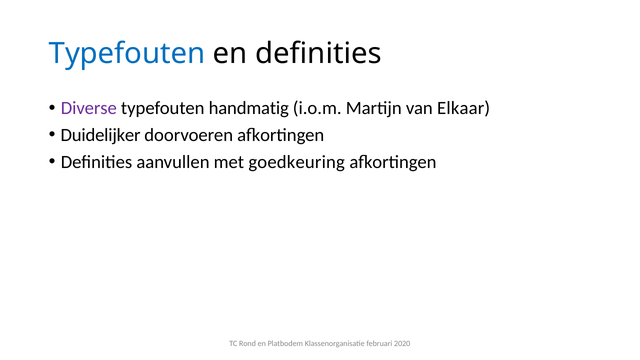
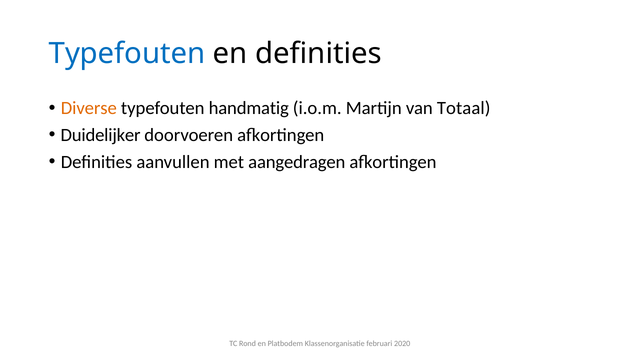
Diverse colour: purple -> orange (89, 108)
Elkaar: Elkaar -> Totaal (464, 108)
goedkeuring: goedkeuring -> aangedragen (297, 162)
